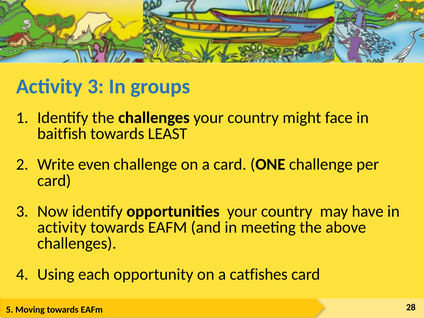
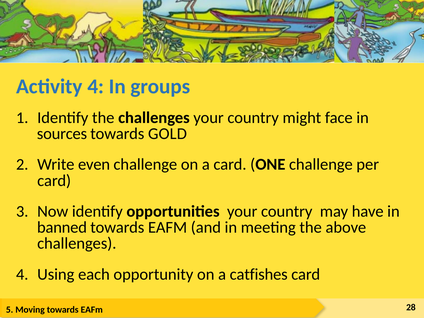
Activity 3: 3 -> 4 (96, 86)
baitfish: baitfish -> sources (62, 134)
LEAST: LEAST -> GOLD (167, 134)
activity: activity -> banned (62, 227)
